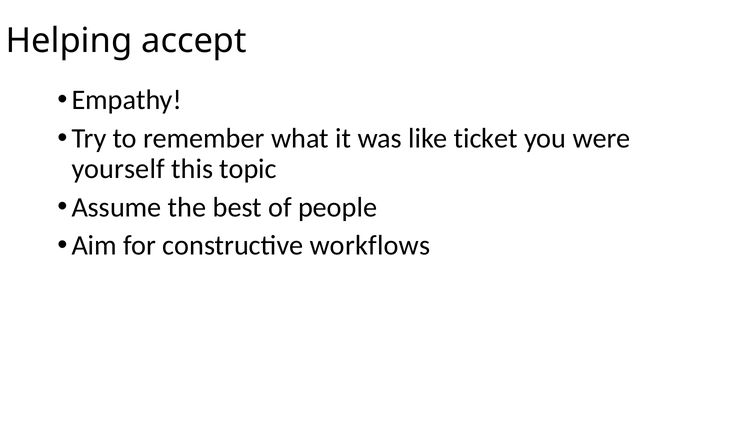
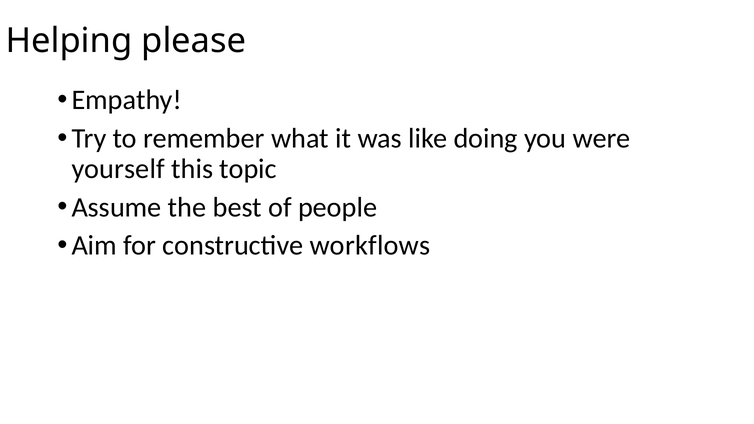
accept: accept -> please (194, 41)
ticket: ticket -> doing (486, 138)
